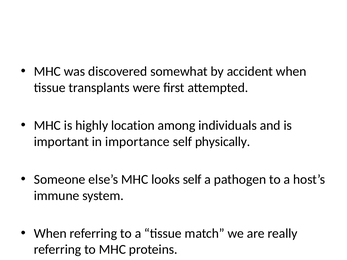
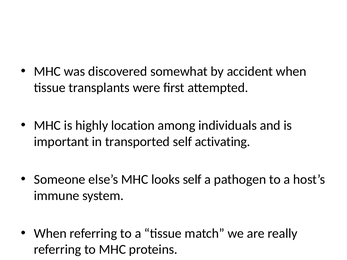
importance: importance -> transported (137, 142)
physically: physically -> activating (223, 142)
